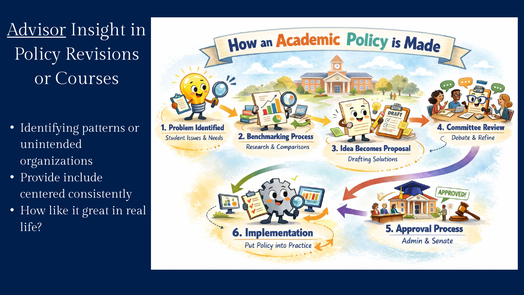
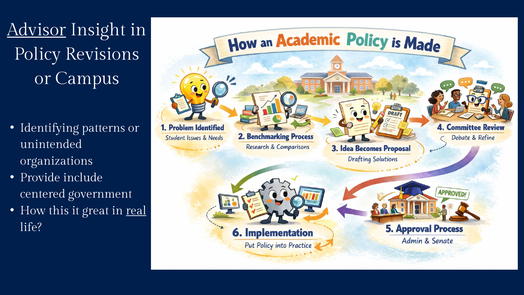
Courses: Courses -> Campus (87, 78)
consistently: consistently -> government (100, 194)
like: like -> this (59, 210)
real underline: none -> present (136, 210)
